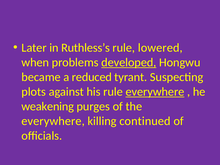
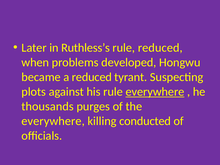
rule lowered: lowered -> reduced (160, 48)
developed underline: present -> none (129, 62)
weakening: weakening -> thousands (48, 106)
continued: continued -> conducted (145, 121)
